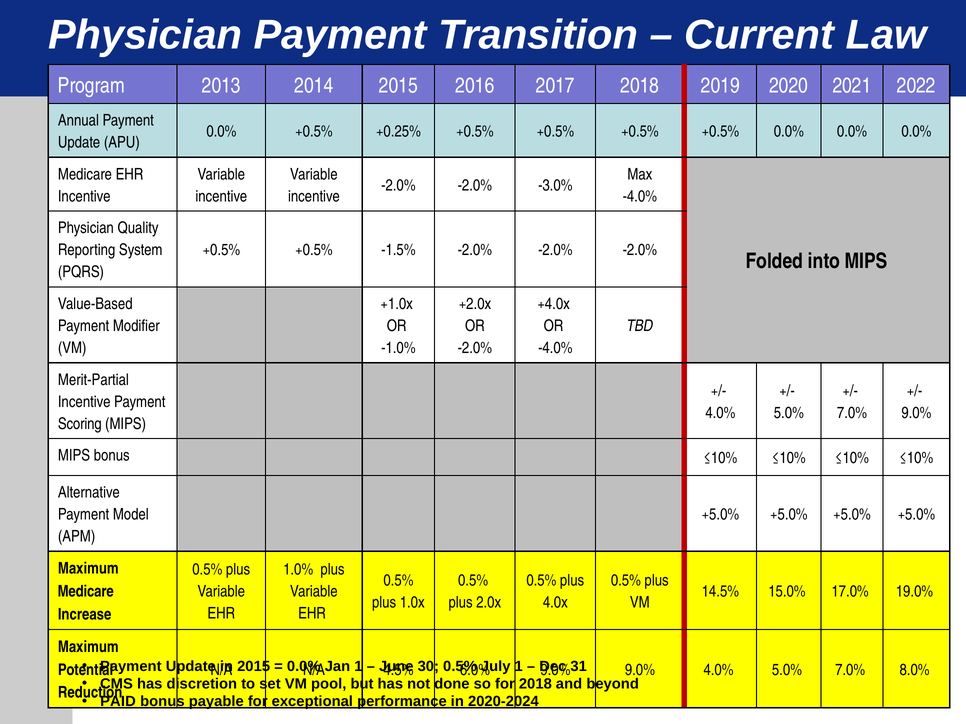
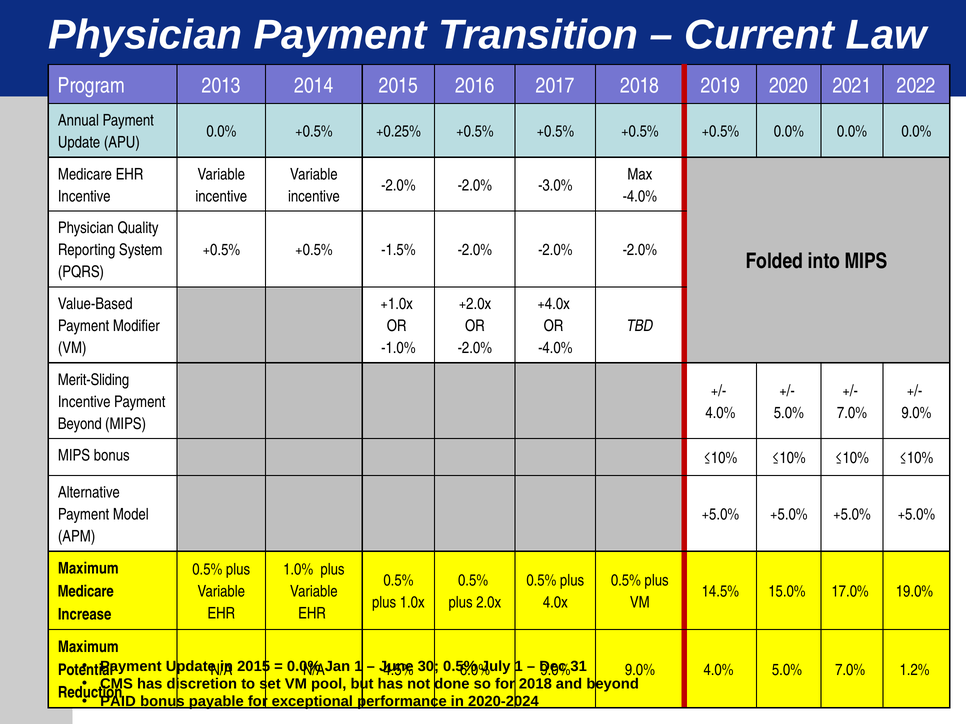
Merit-Partial: Merit-Partial -> Merit-Sliding (94, 380)
Scoring: Scoring -> Beyond (80, 424)
8.0%: 8.0% -> 1.2% (915, 670)
